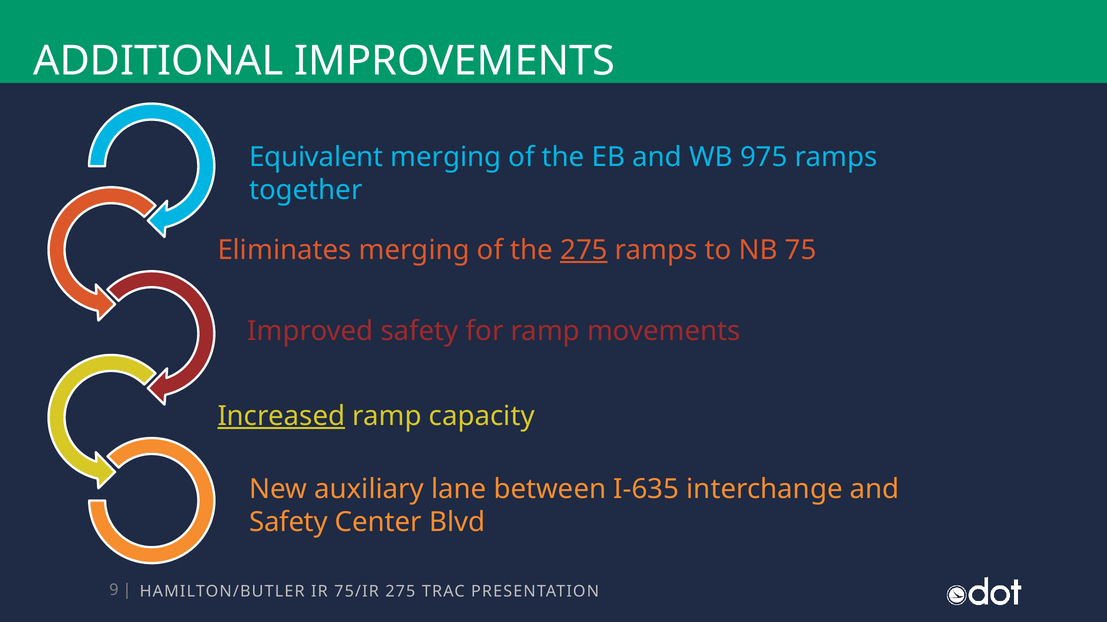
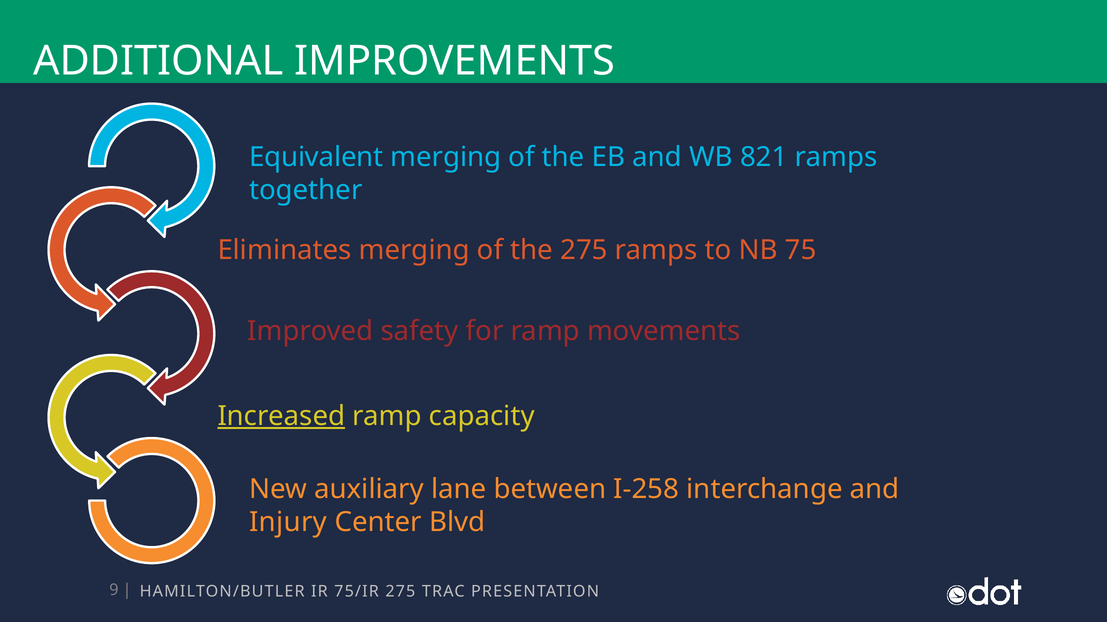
975: 975 -> 821 (764, 157)
275 underline: present -> none (584, 250)
I-635: I-635 -> I-258 (646, 490)
Safety: Safety -> Injury (288, 523)
